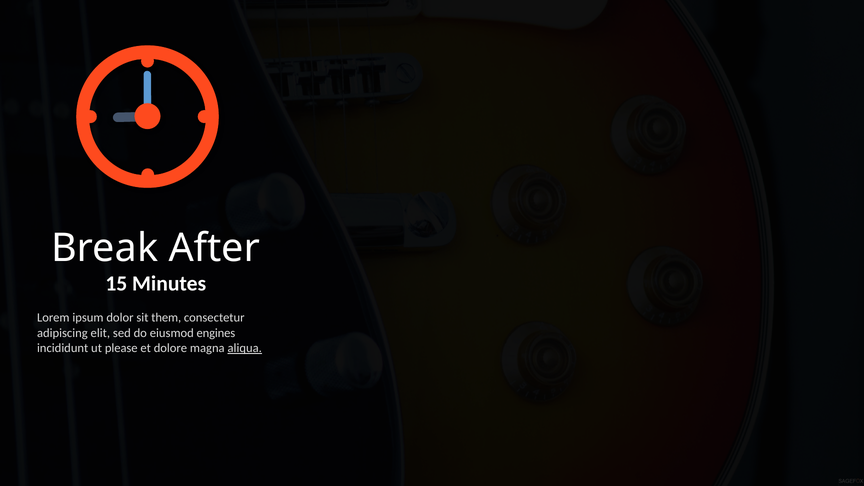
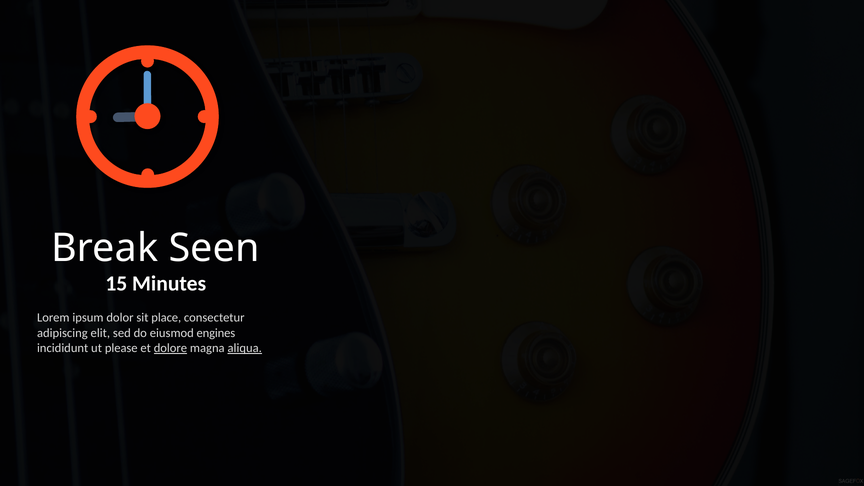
After: After -> Seen (214, 248)
them: them -> place (166, 318)
dolore underline: none -> present (170, 348)
